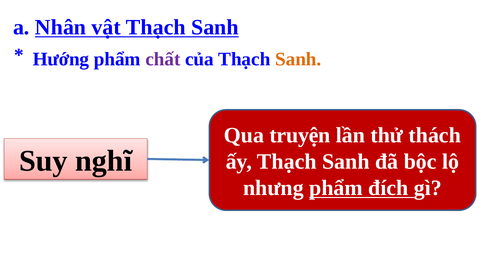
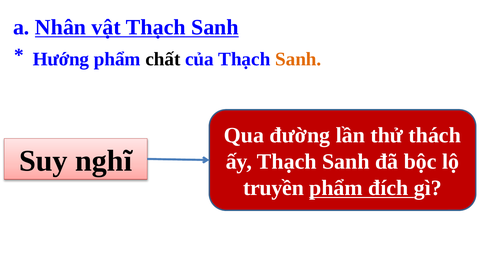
chất colour: purple -> black (163, 59)
truyện: truyện -> đường (300, 135)
nhưng: nhưng -> truyền (274, 188)
